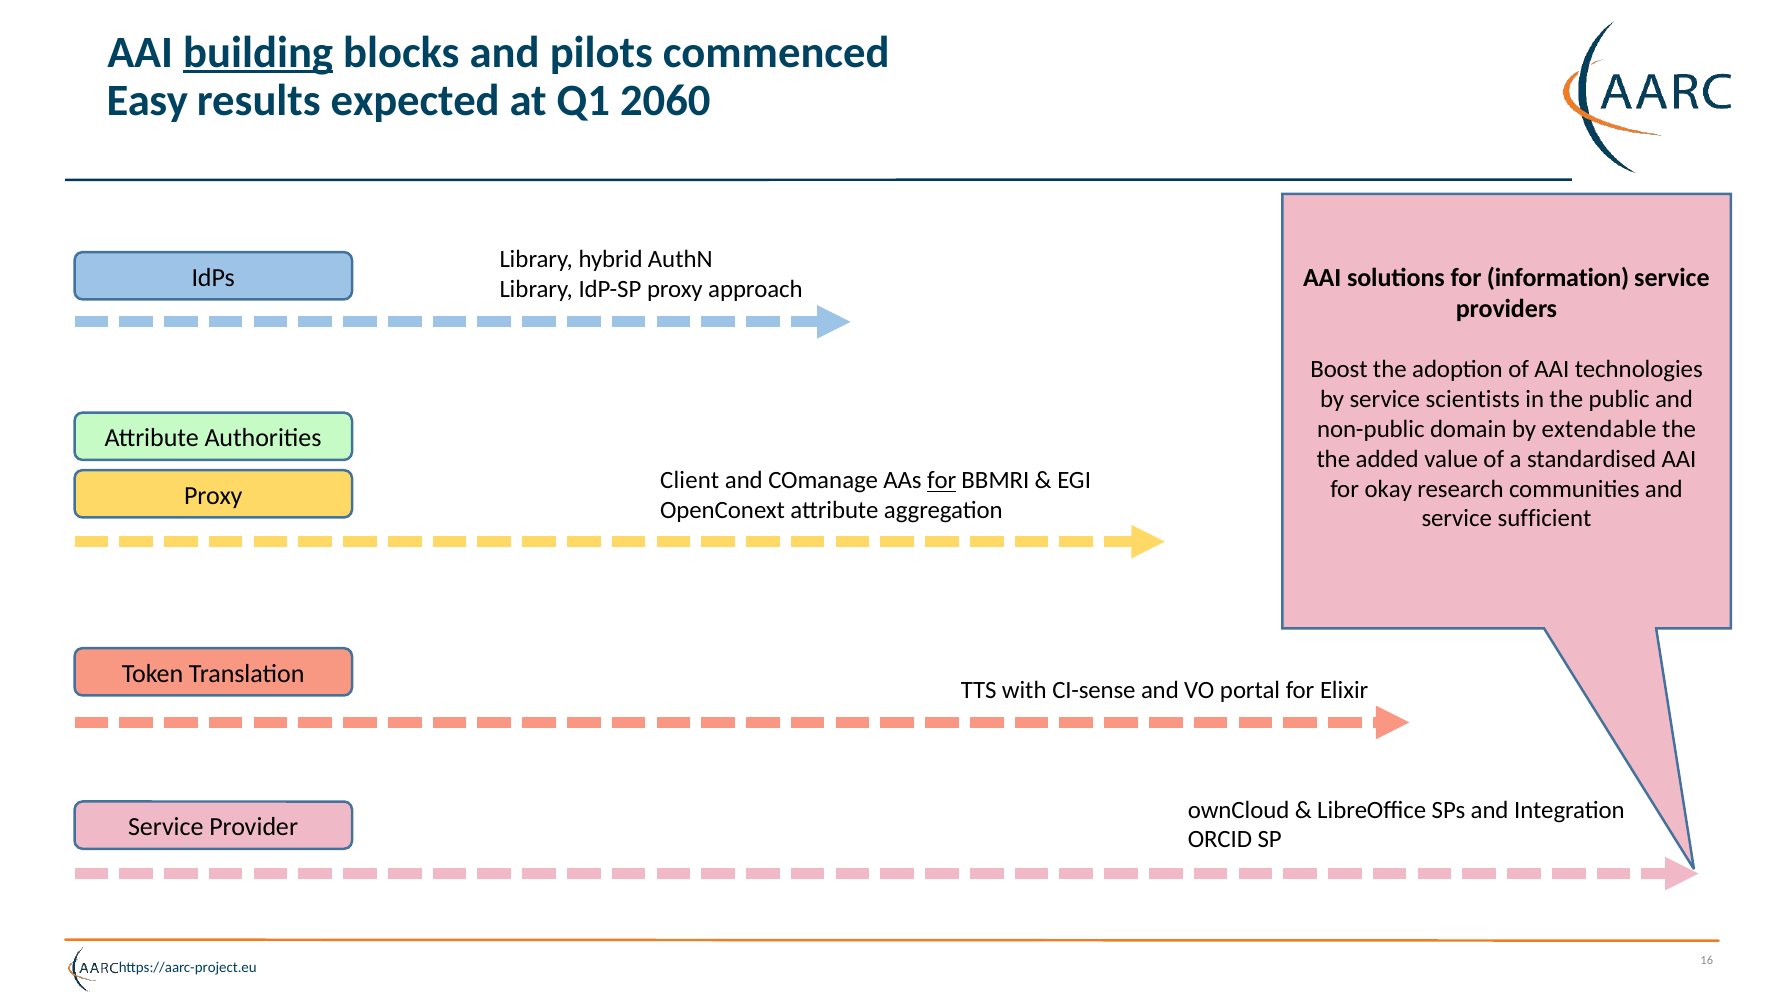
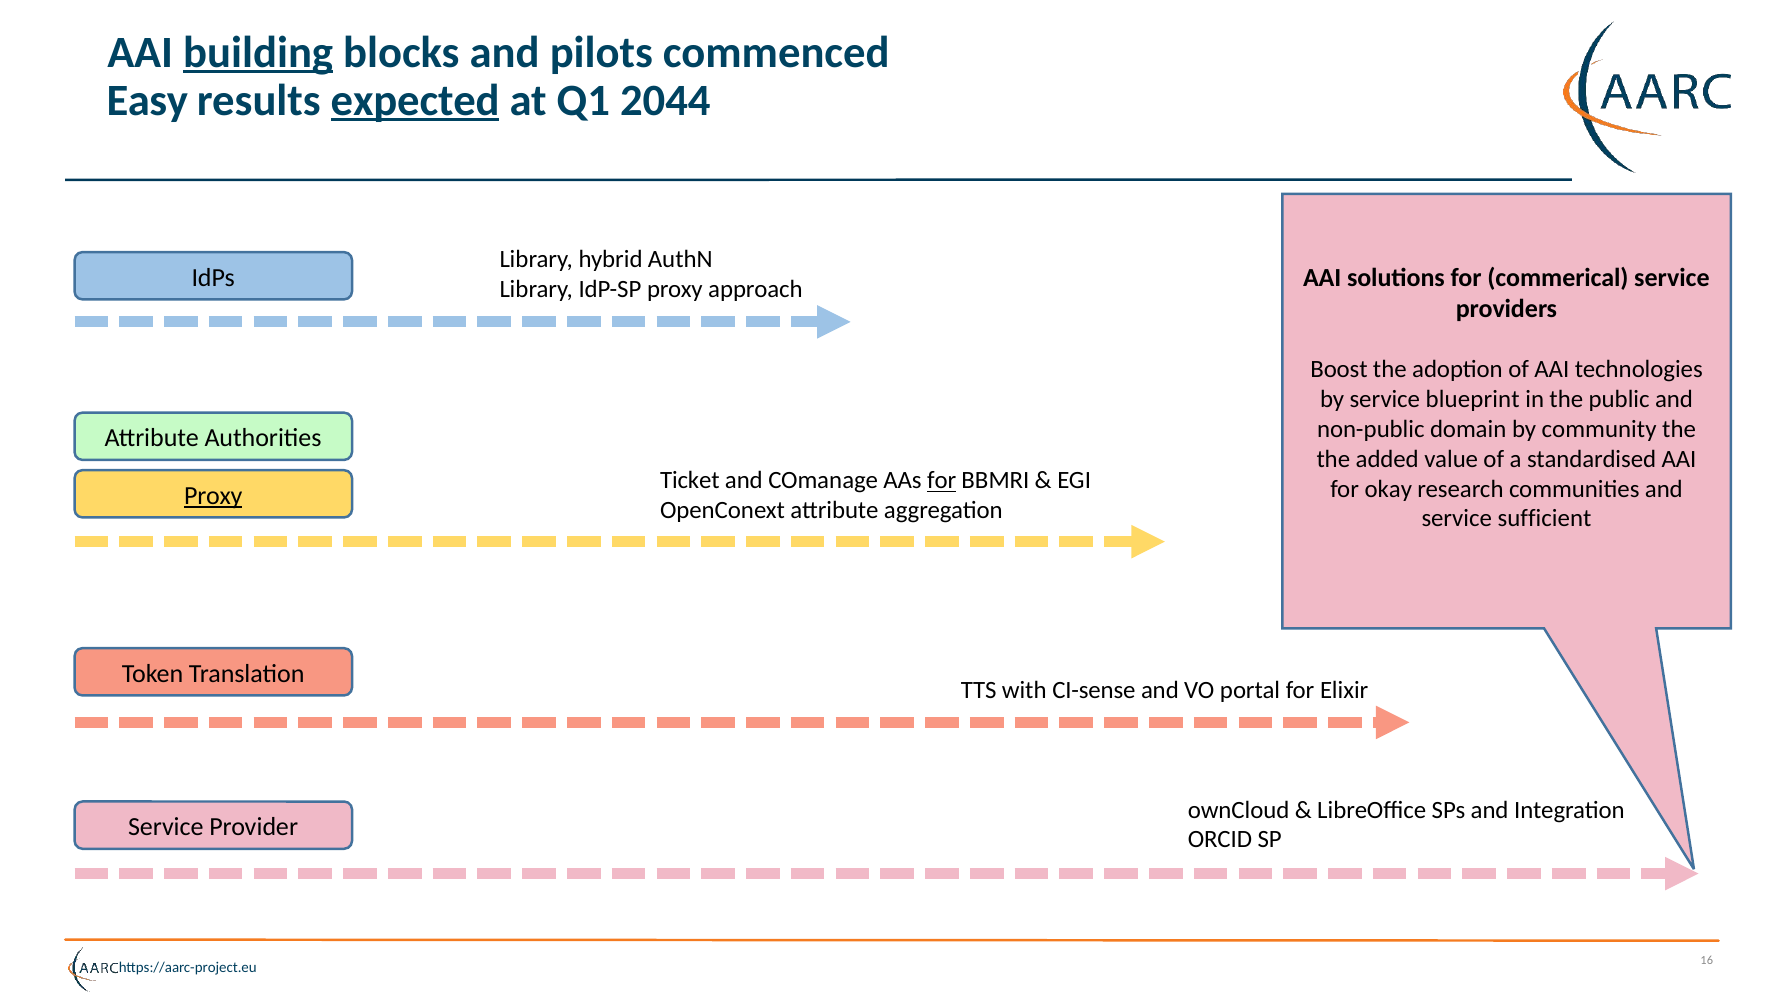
expected underline: none -> present (415, 101)
2060: 2060 -> 2044 (665, 101)
information: information -> commerical (1558, 278)
scientists: scientists -> blueprint (1473, 399)
extendable: extendable -> community (1599, 429)
Client: Client -> Ticket (690, 481)
Proxy underline: none -> present (213, 495)
